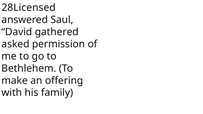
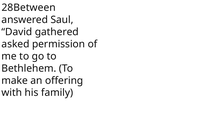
28Licensed: 28Licensed -> 28Between (29, 8)
